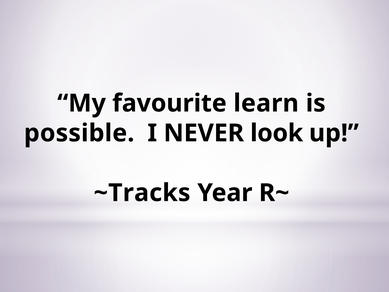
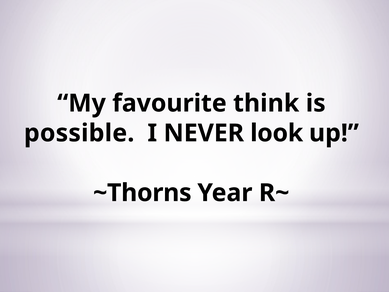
learn: learn -> think (266, 103)
~Tracks: ~Tracks -> ~Thorns (142, 193)
